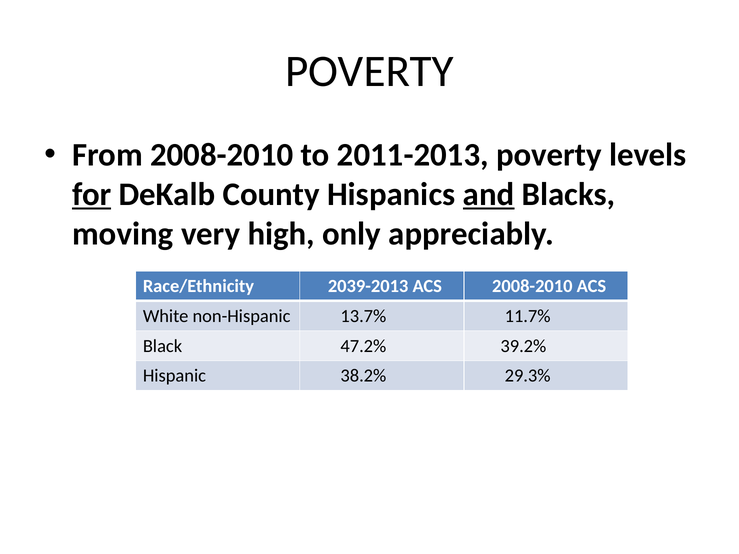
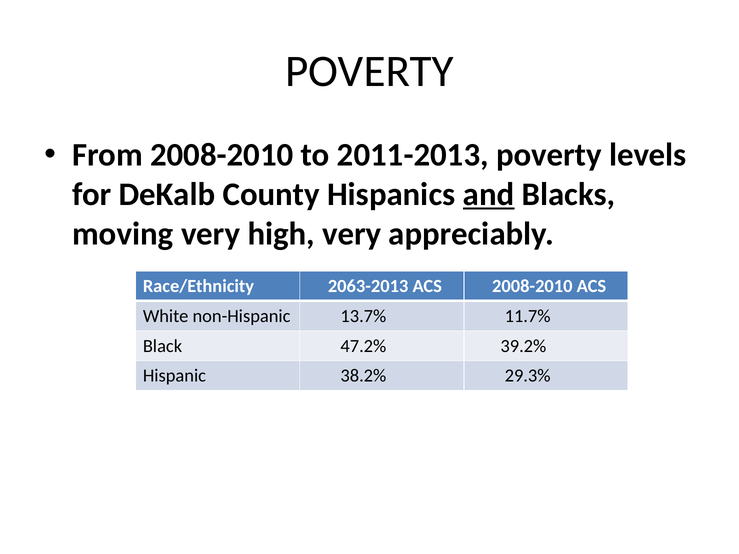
for underline: present -> none (92, 194)
high only: only -> very (352, 234)
2039-2013: 2039-2013 -> 2063-2013 (368, 286)
